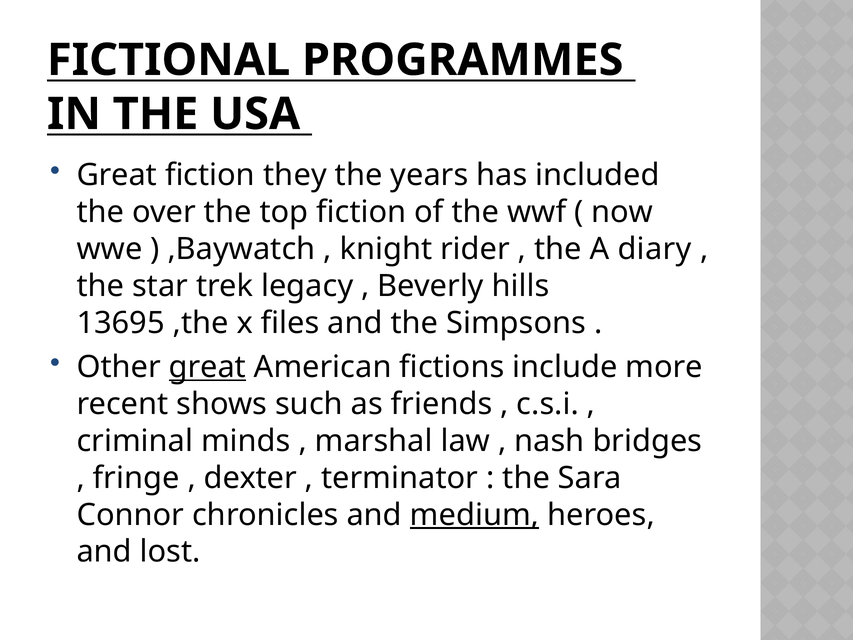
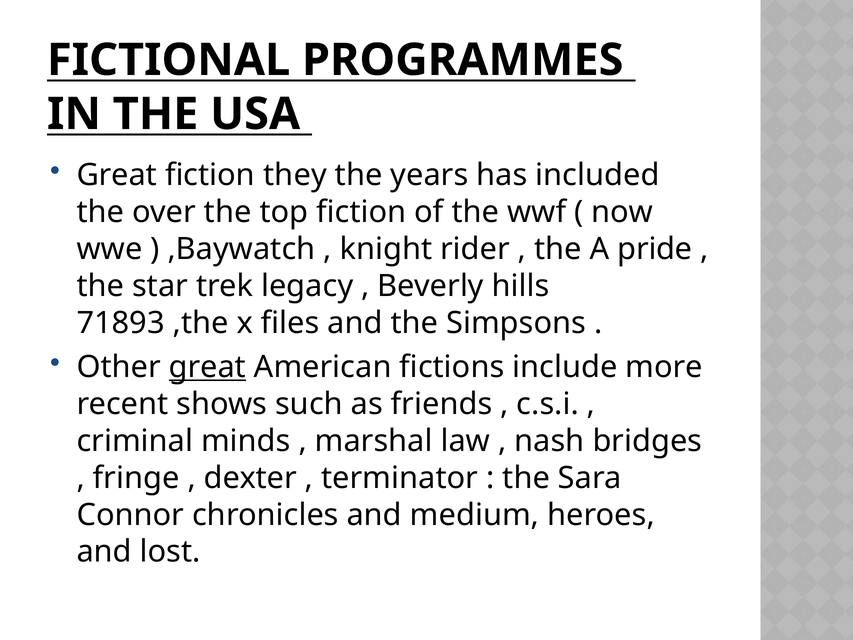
diary: diary -> pride (655, 249)
13695: 13695 -> 71893 (121, 323)
medium underline: present -> none (475, 515)
